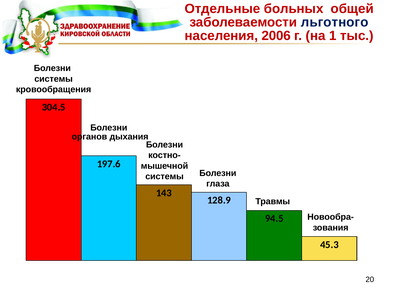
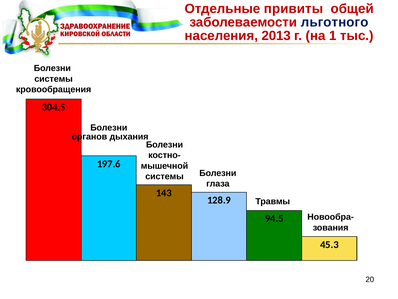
больных: больных -> привиты (294, 9)
2006: 2006 -> 2013 (276, 36)
